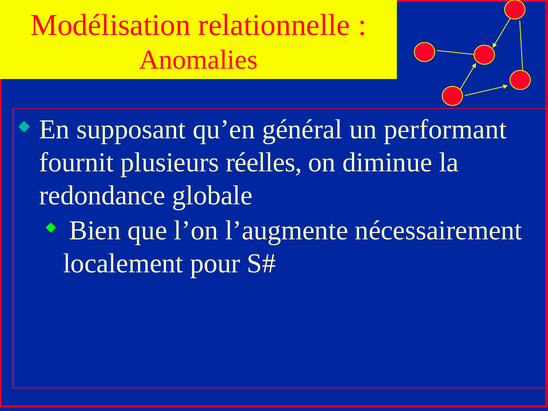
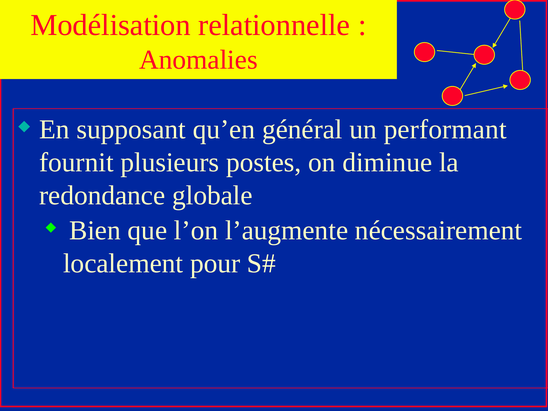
réelles: réelles -> postes (264, 162)
